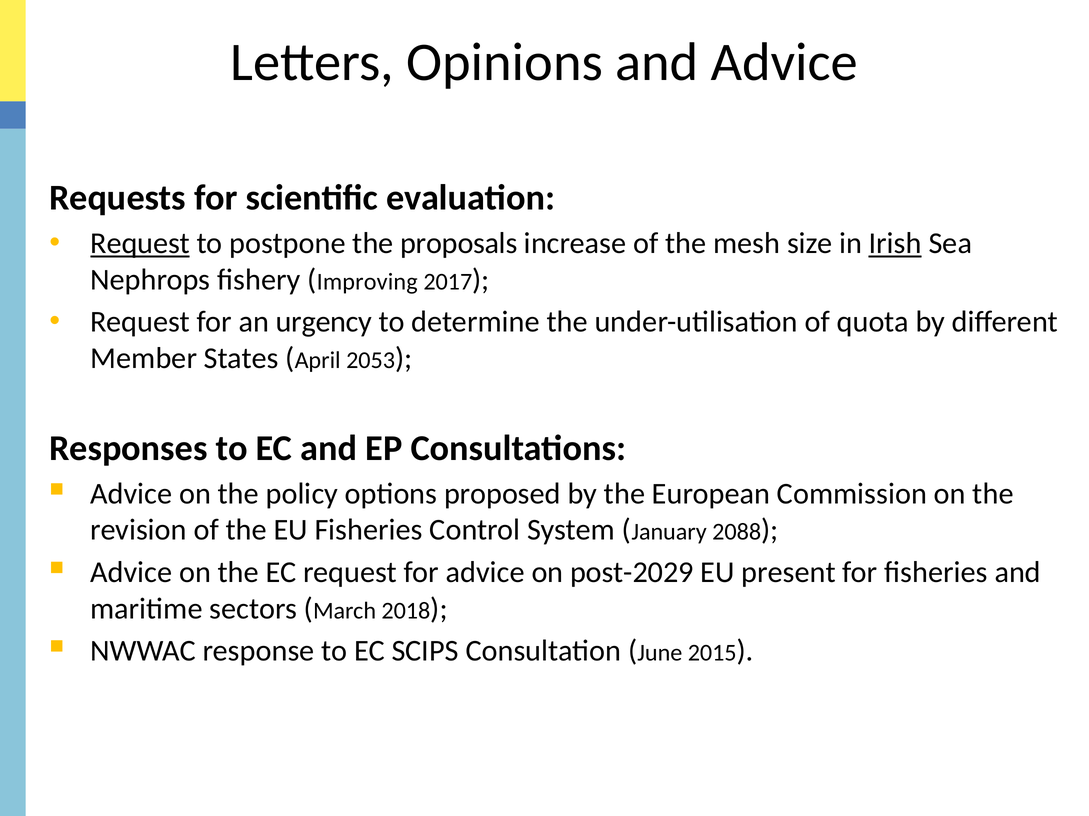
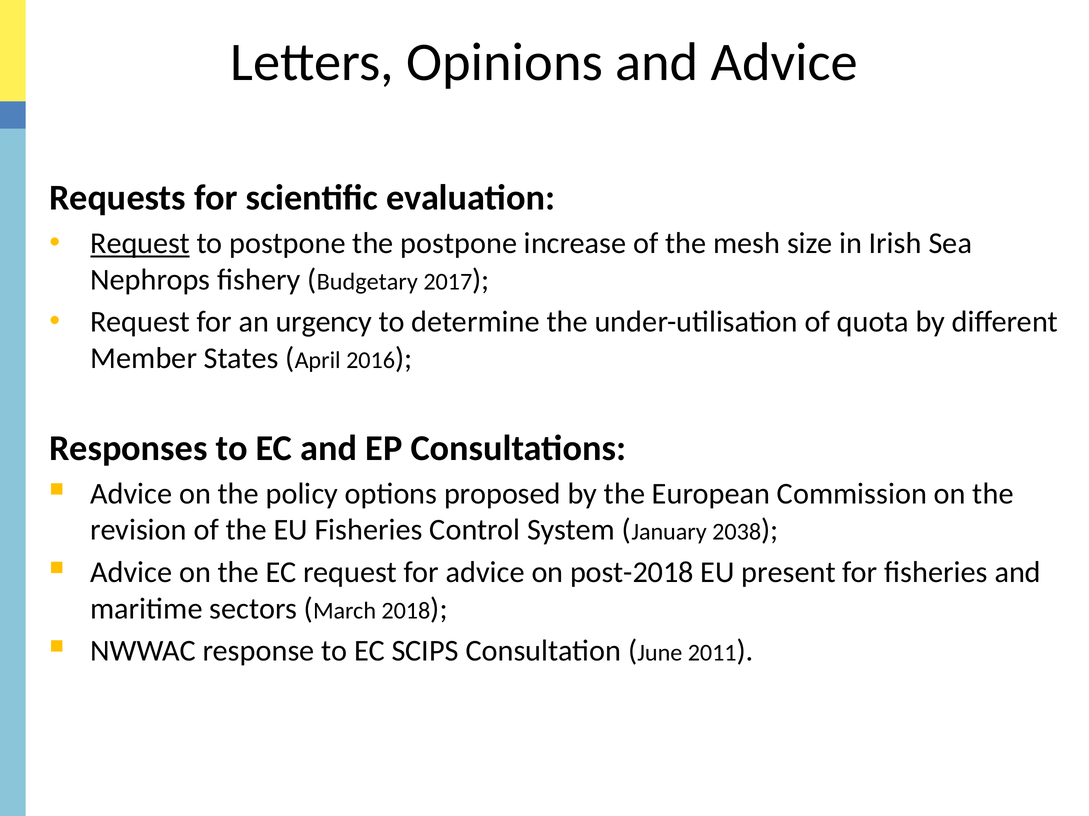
the proposals: proposals -> postpone (459, 244)
Irish underline: present -> none (895, 244)
Improving: Improving -> Budgetary (367, 282)
2053: 2053 -> 2016 (371, 361)
2088: 2088 -> 2038 (737, 532)
post-2029: post-2029 -> post-2018 (632, 573)
2015: 2015 -> 2011 (712, 653)
